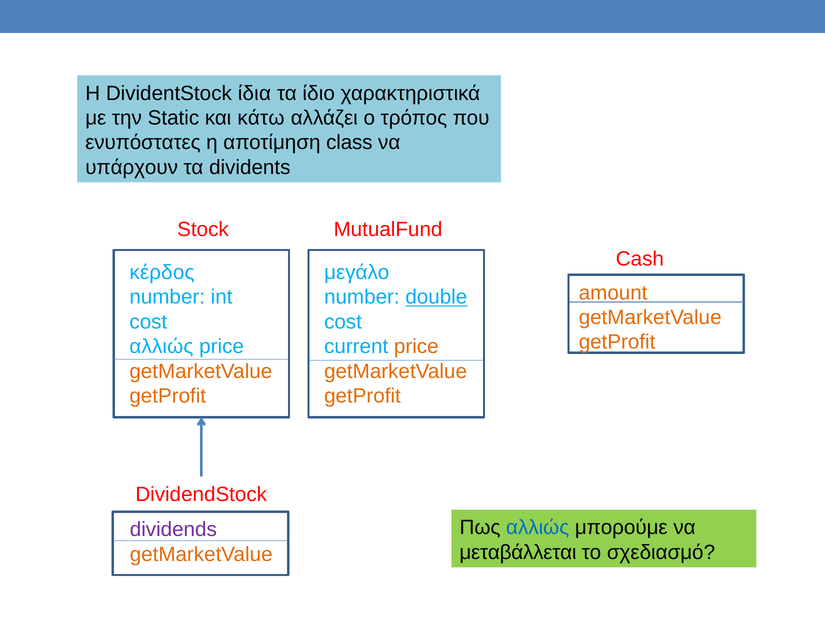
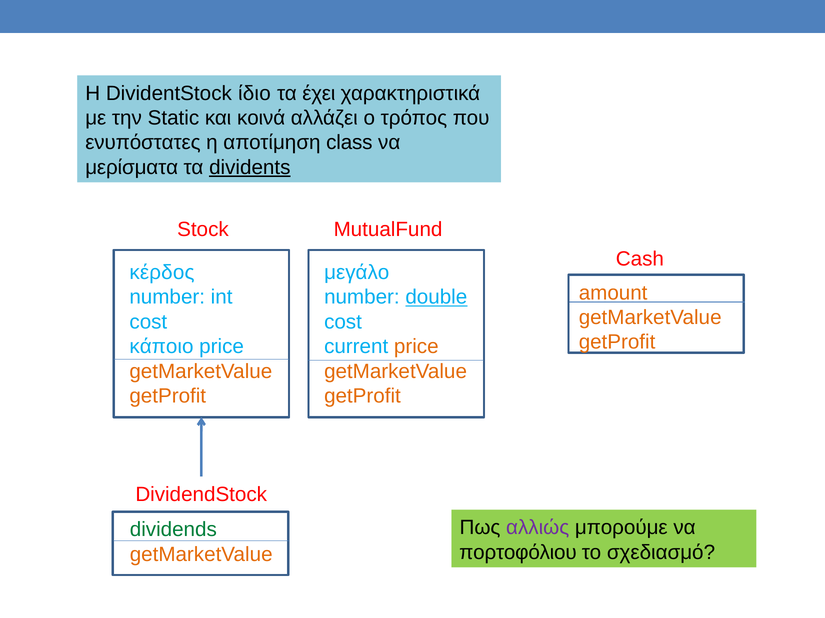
ίδια: ίδια -> ίδιο (254, 93)
ίδιο: ίδιο -> έχει (319, 93)
κάτω: κάτω -> κοινά (261, 118)
υπάρχουν: υπάρχουν -> μερίσματα (132, 168)
dividents underline: none -> present (250, 168)
αλλιώς: αλλιώς -> κάποιο (161, 347)
αλλιώς colour: blue -> purple (538, 528)
dividends colour: purple -> green (173, 530)
μεταβάλλεται: μεταβάλλεται -> πορτοφόλιου (518, 553)
